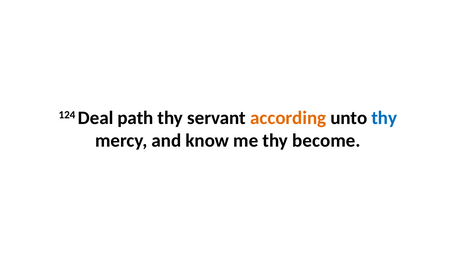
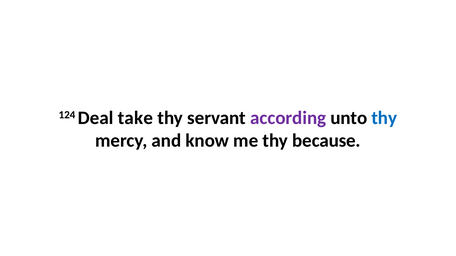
path: path -> take (135, 118)
according colour: orange -> purple (288, 118)
become: become -> because (326, 141)
